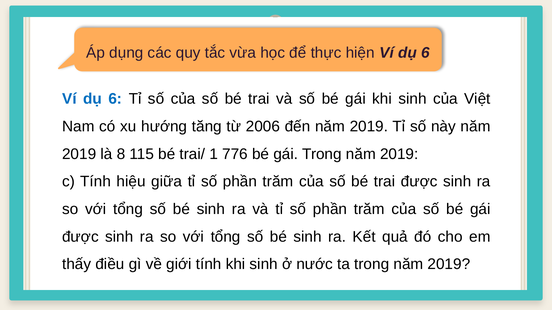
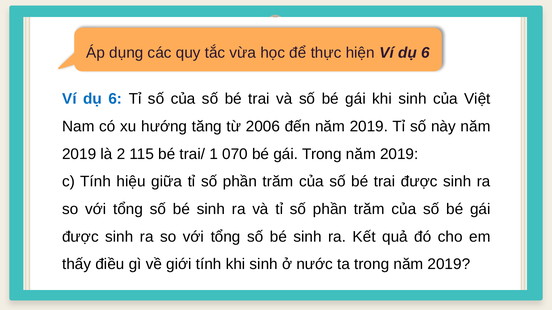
8: 8 -> 2 (121, 154)
776: 776 -> 070 (235, 154)
